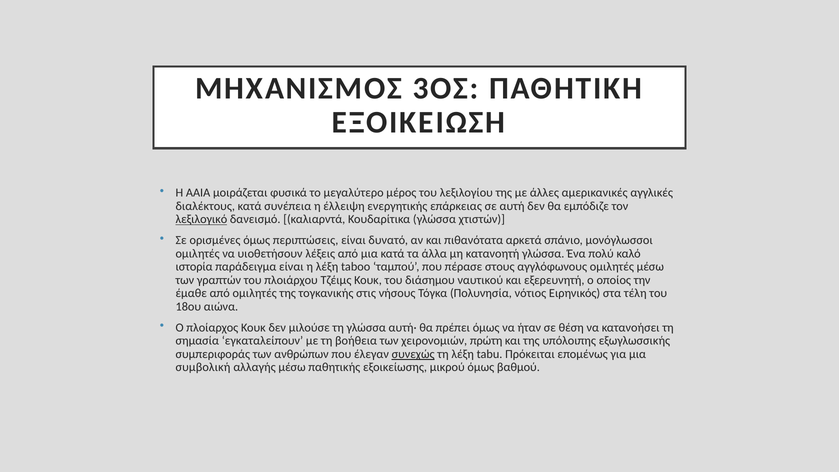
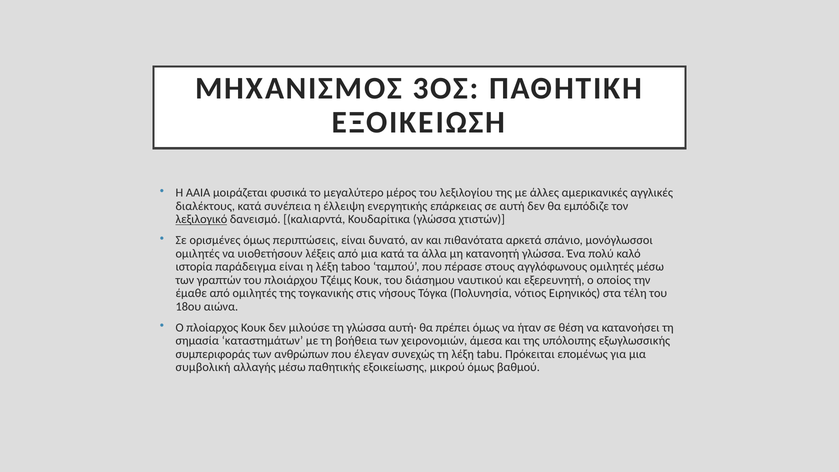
εγκαταλείπουν: εγκαταλείπουν -> καταστημάτων (262, 341)
πρώτη: πρώτη -> άμεσα (486, 341)
συνεχώς underline: present -> none (413, 354)
